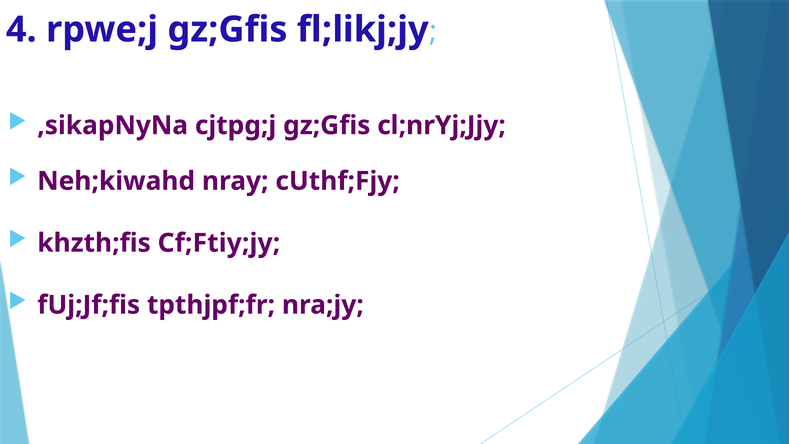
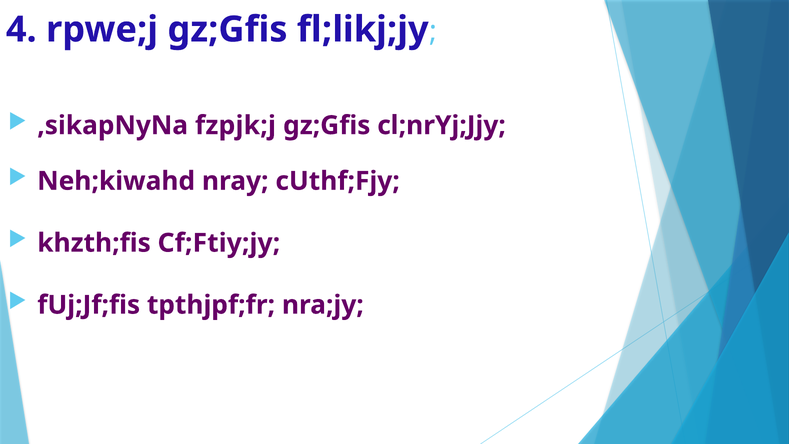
cjtpg;j: cjtpg;j -> fzpjk;j (235, 125)
